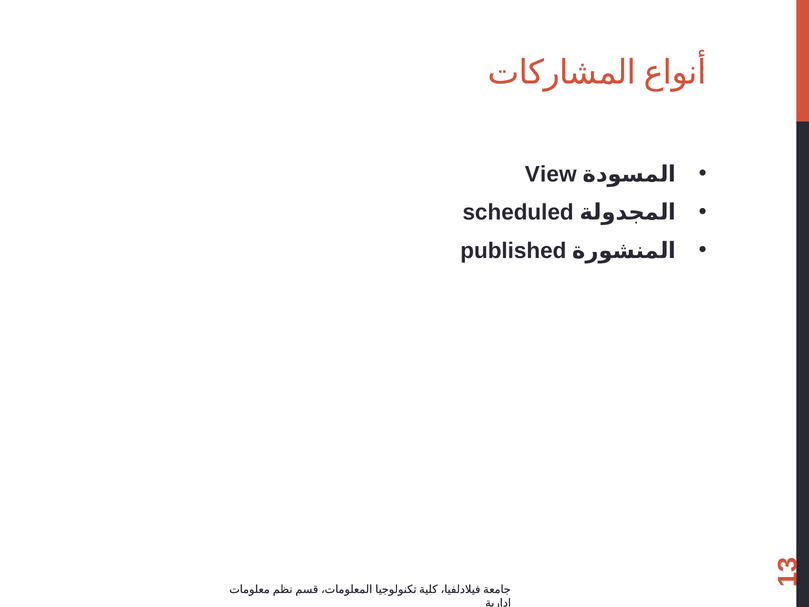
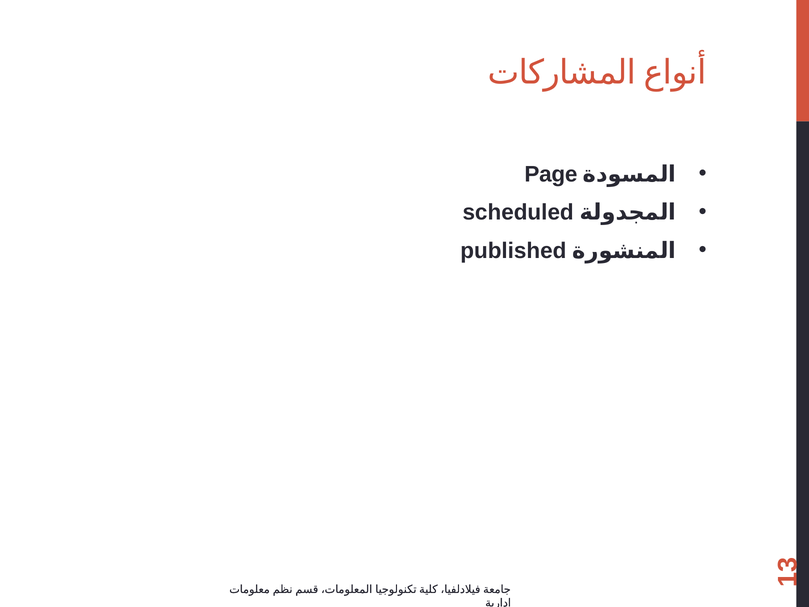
View: View -> Page (551, 174)
